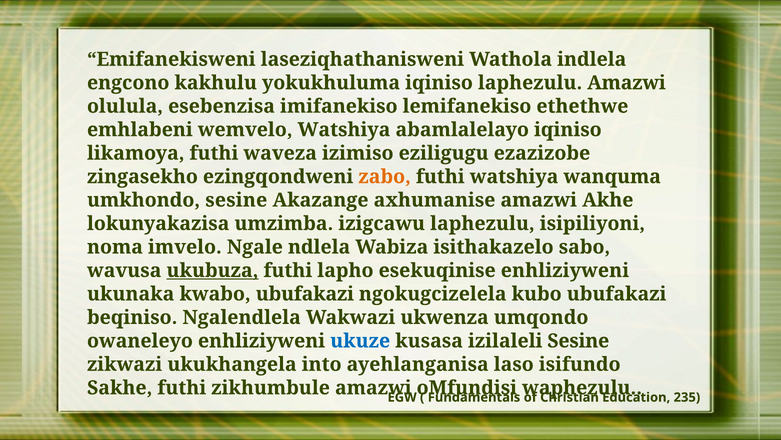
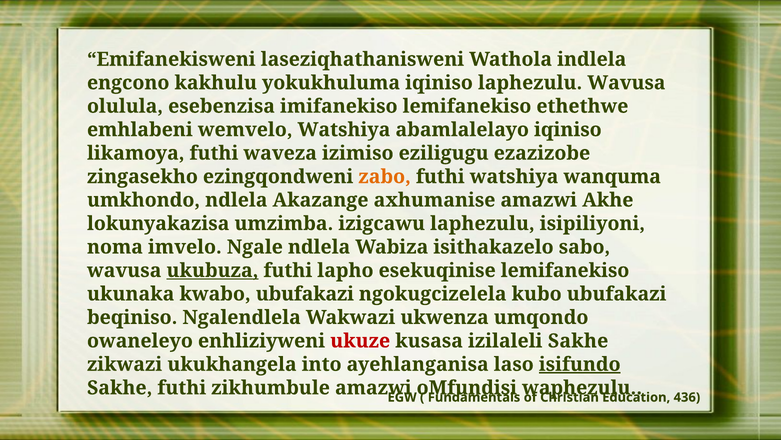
laphezulu Amazwi: Amazwi -> Wavusa (626, 83)
umkhondo sesine: sesine -> ndlela (236, 200)
esekuqinise enhliziyweni: enhliziyweni -> lemifanekiso (565, 270)
ukuze colour: blue -> red (360, 340)
izilaleli Sesine: Sesine -> Sakhe (578, 340)
isifundo underline: none -> present (580, 364)
235: 235 -> 436 (687, 397)
